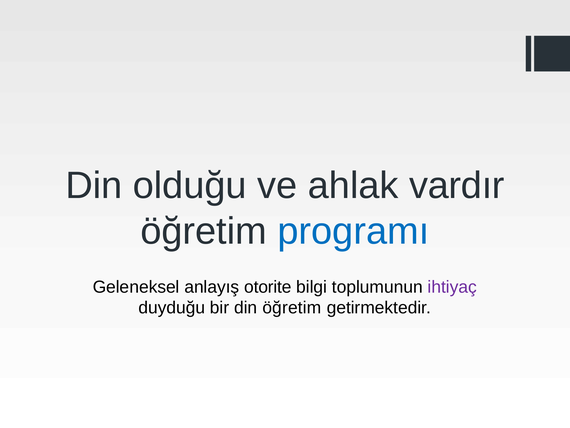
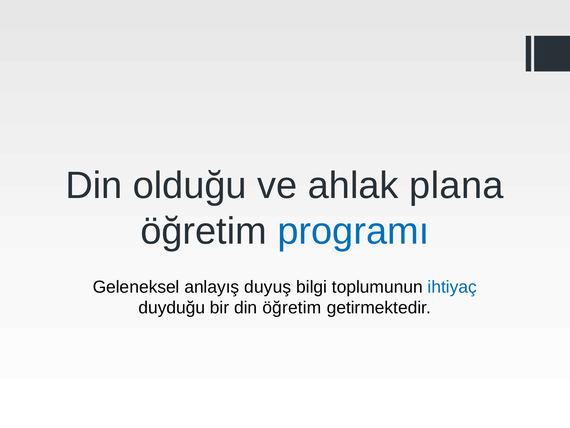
vardır: vardır -> plana (456, 186)
otorite: otorite -> duyuş (268, 287)
ihtiyaç colour: purple -> blue (452, 287)
